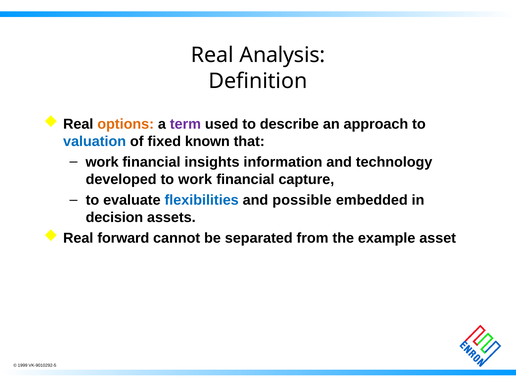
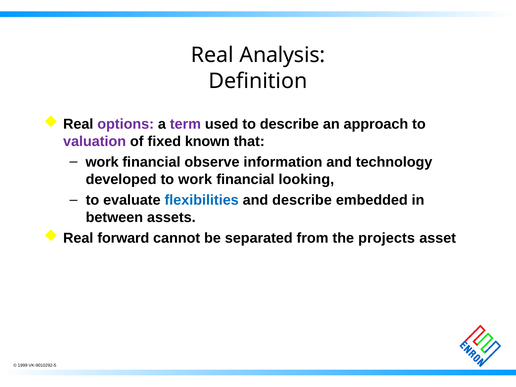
options colour: orange -> purple (126, 124)
valuation colour: blue -> purple (95, 141)
insights: insights -> observe (212, 162)
capture: capture -> looking (306, 179)
and possible: possible -> describe (302, 200)
decision: decision -> between (114, 217)
example: example -> projects (387, 238)
